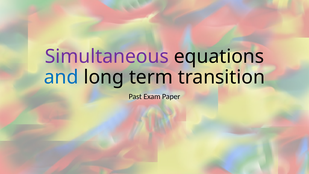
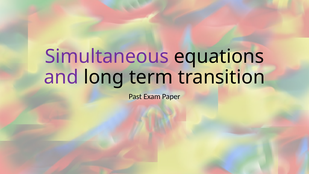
and colour: blue -> purple (61, 77)
